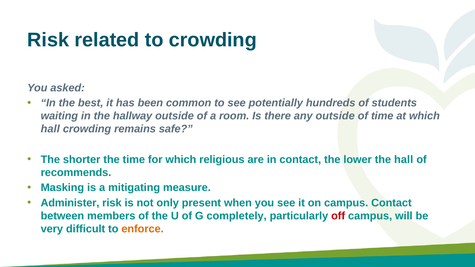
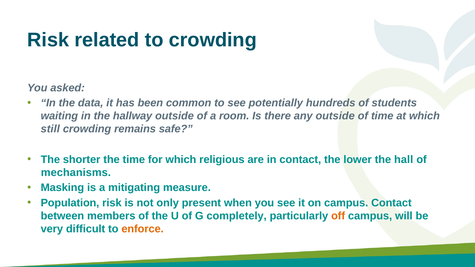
best: best -> data (91, 103)
hall: hall -> still (50, 129)
recommends: recommends -> mechanisms (76, 173)
Administer: Administer -> Population (70, 203)
off colour: red -> orange (338, 216)
